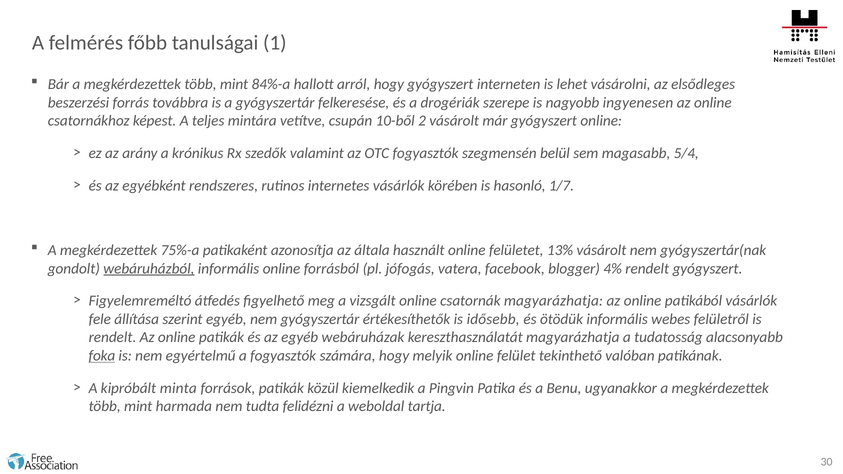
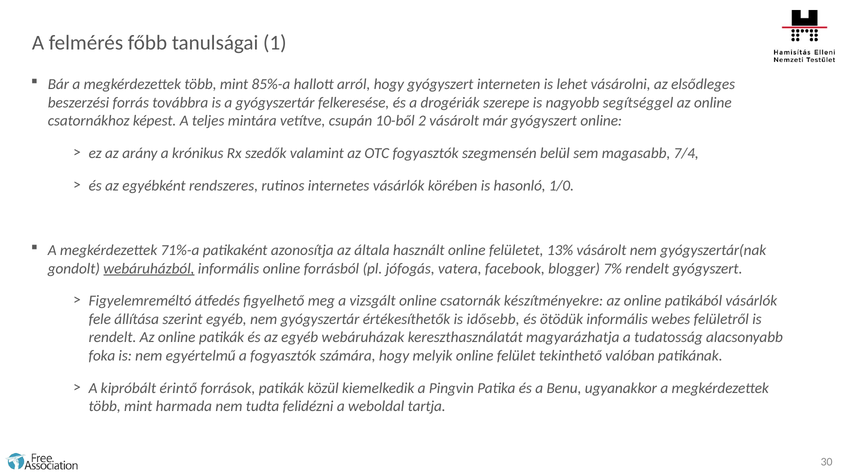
84%-a: 84%-a -> 85%-a (271, 84)
ingyenesen: ingyenesen -> segítséggel (638, 103)
5/4: 5/4 -> 7/4 (686, 153)
1/7: 1/7 -> 1/0 (561, 186)
75%-a: 75%-a -> 71%-a (180, 250)
4%: 4% -> 7% (613, 269)
csatornák magyarázhatja: magyarázhatja -> készítményekre (554, 301)
foka underline: present -> none (102, 356)
minta: minta -> érintő (178, 388)
